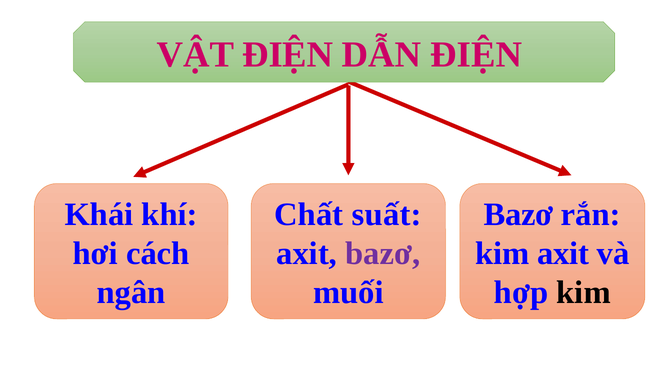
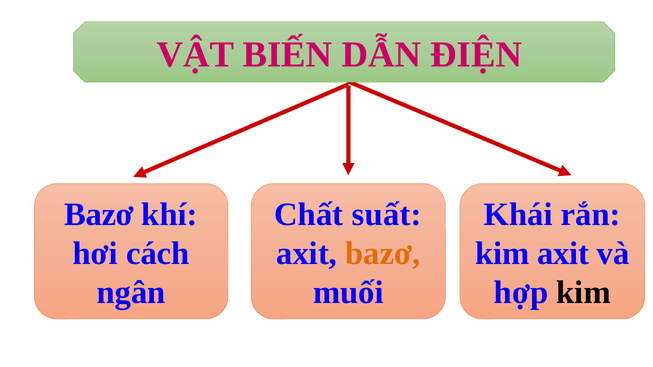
VẬT ĐIỆN: ĐIỆN -> BIẾN (288, 54)
Khái: Khái -> Bazơ (99, 215)
Bazơ: Bazơ -> Khái (518, 215)
bazơ colour: purple -> orange (383, 254)
